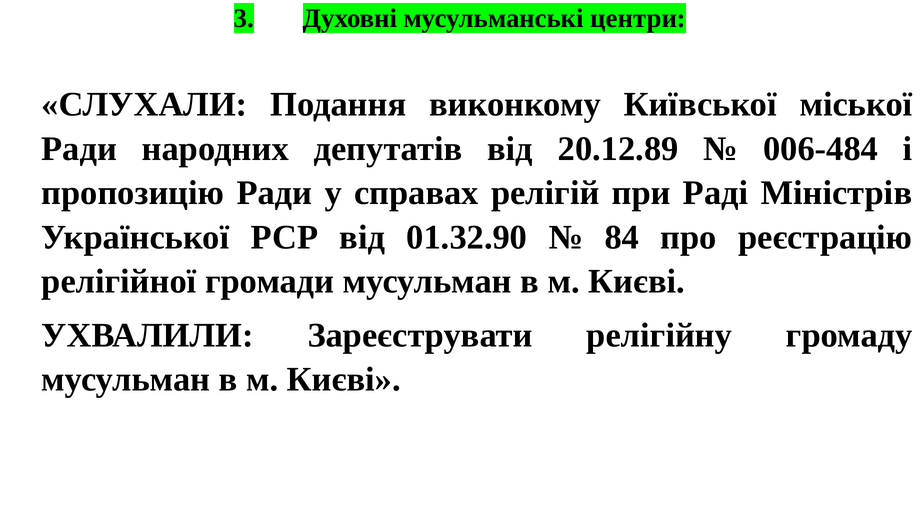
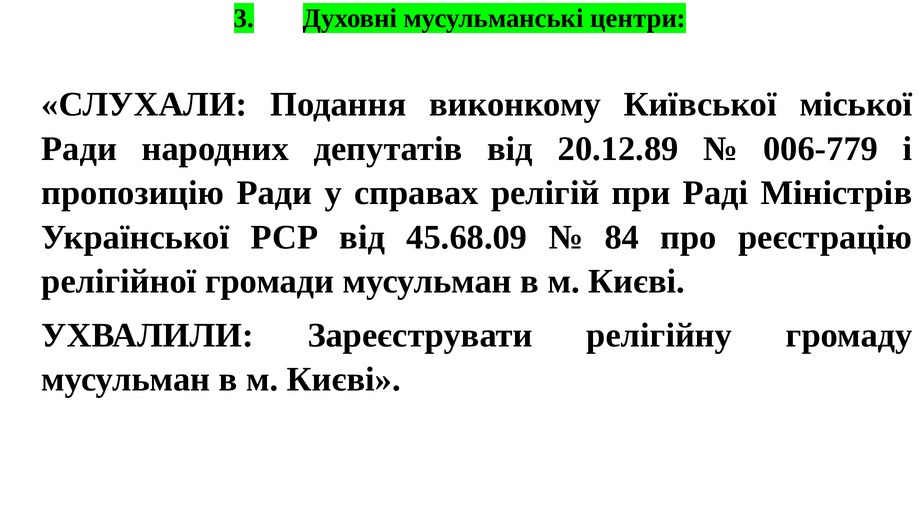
006-484: 006-484 -> 006-779 (821, 149)
01.32.90: 01.32.90 -> 45.68.09 (467, 238)
